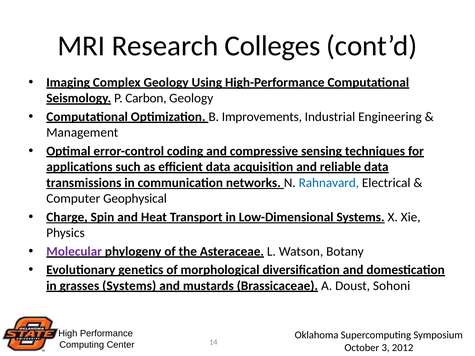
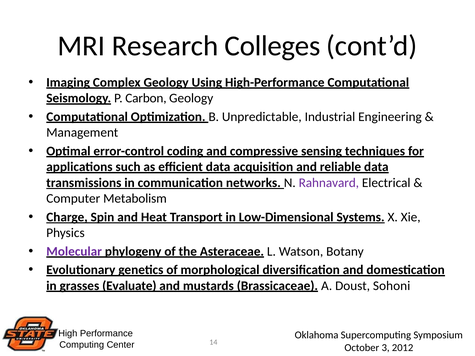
Improvements: Improvements -> Unpredictable (262, 117)
Rahnavard colour: blue -> purple (329, 183)
Geophysical: Geophysical -> Metabolism (135, 199)
grasses Systems: Systems -> Evaluate (129, 286)
